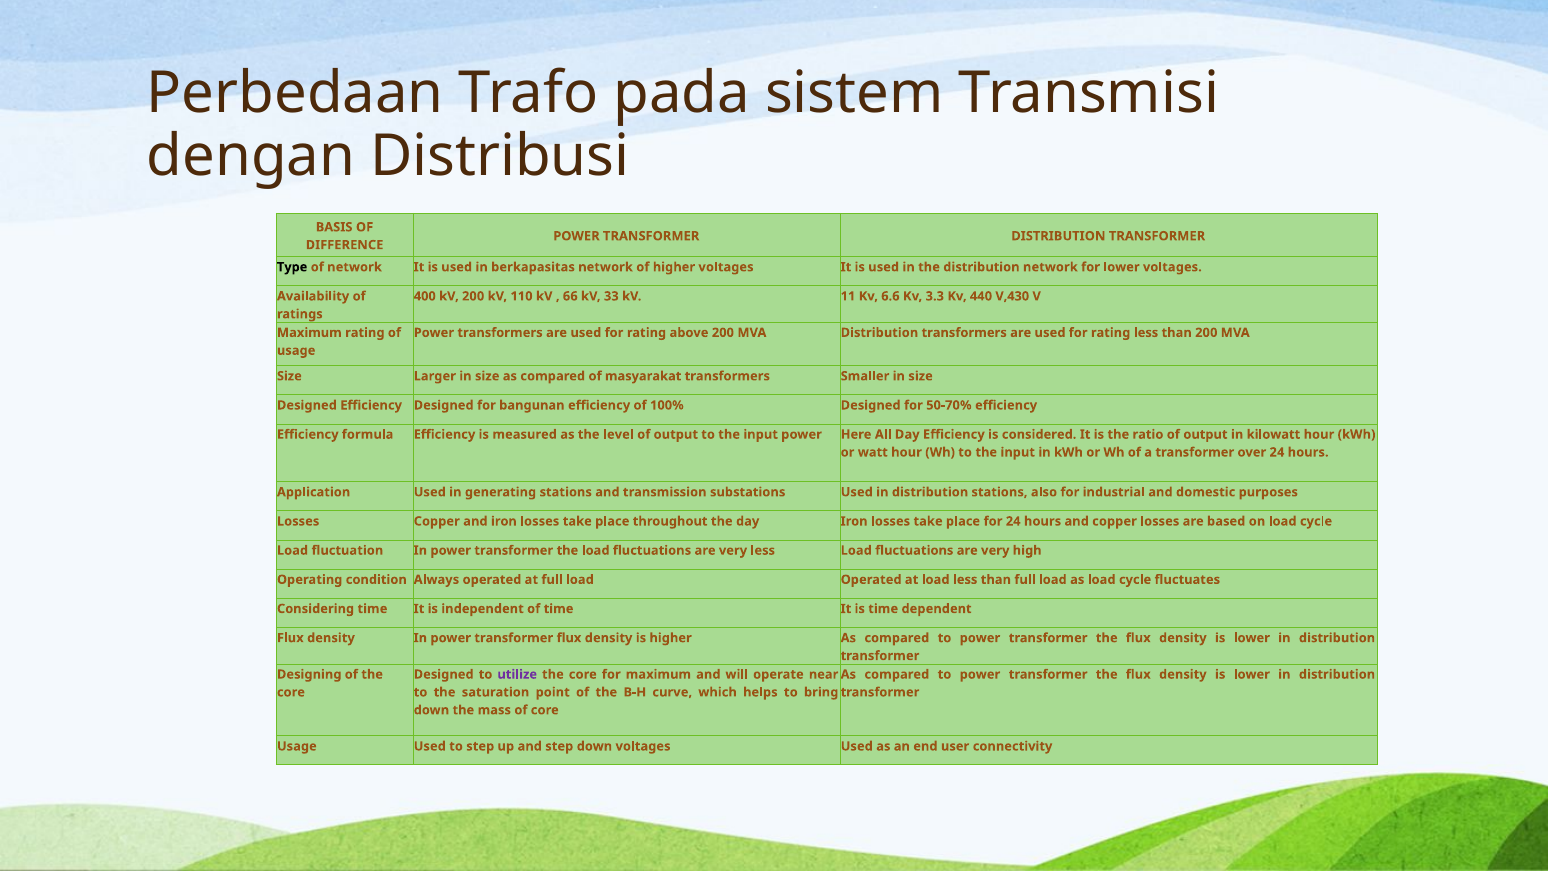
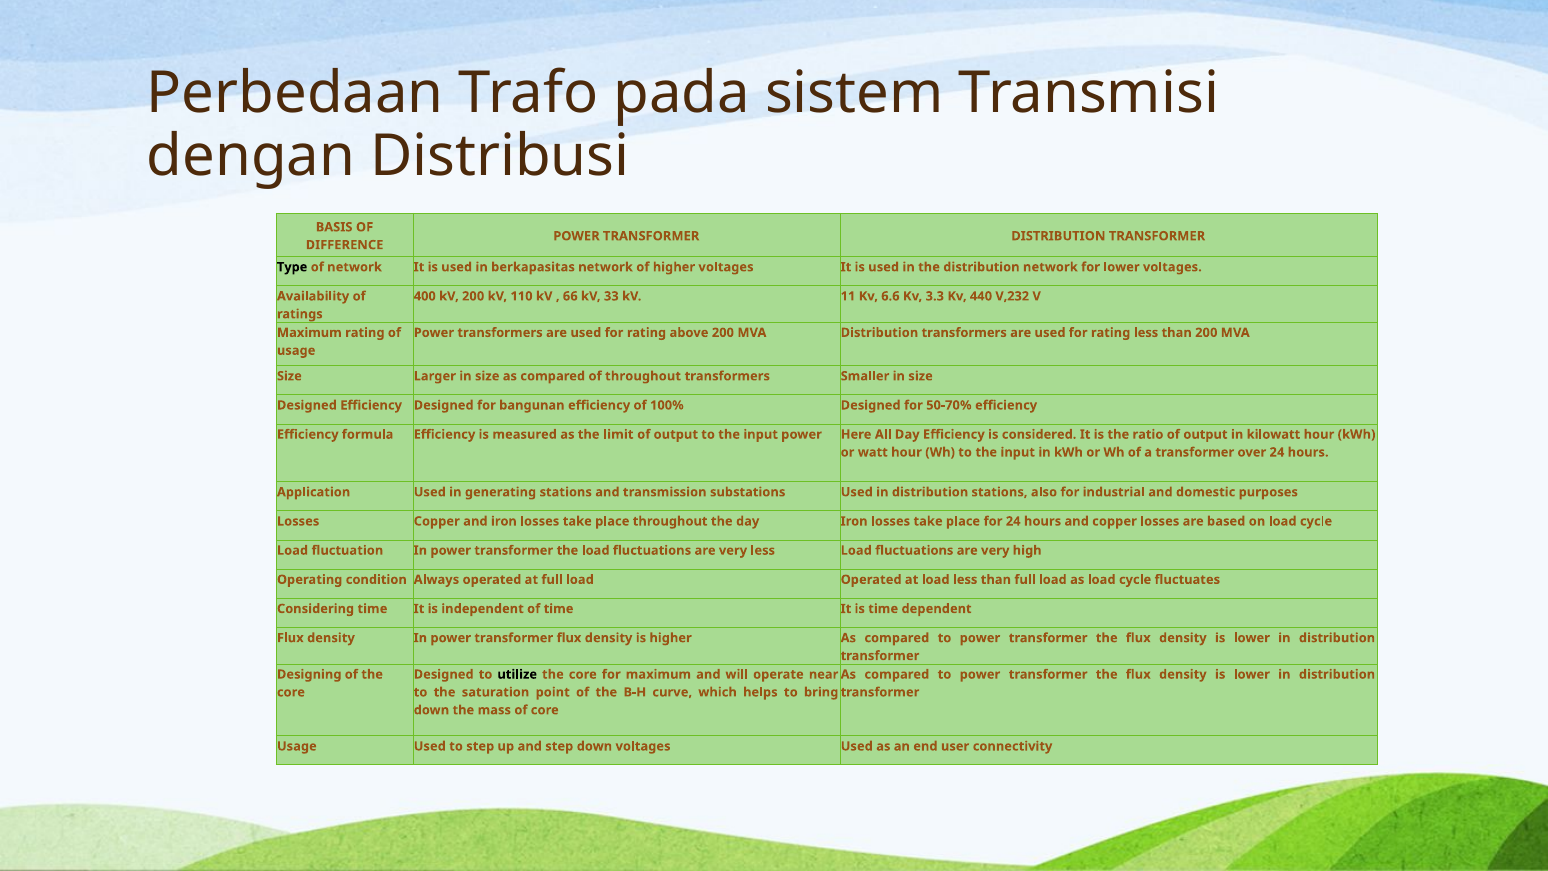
V,430: V,430 -> V,232 (1012, 296)
of masyarakat: masyarakat -> throughout (643, 376)
level: level -> limit (618, 434)
utilize colour: purple -> black (517, 674)
